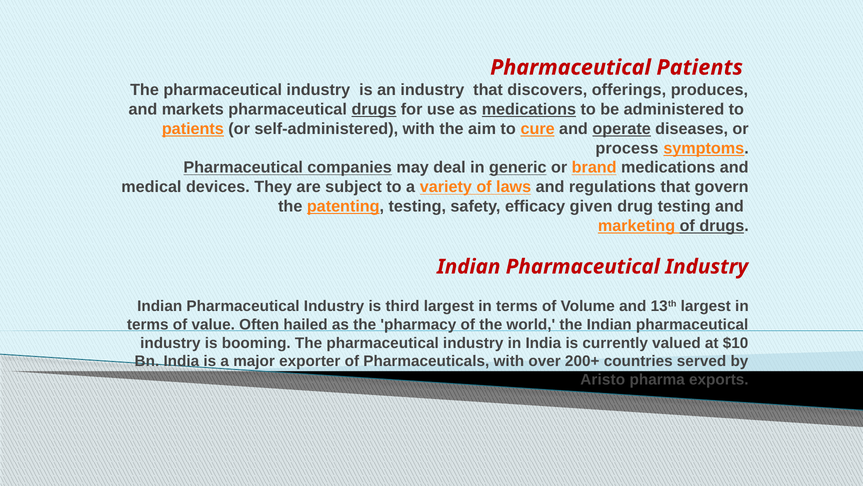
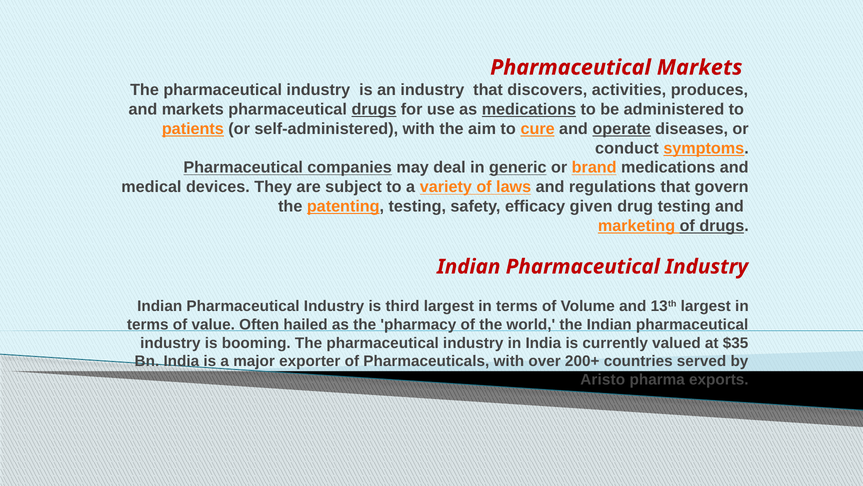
Pharmaceutical Patients: Patients -> Markets (700, 67)
offerings: offerings -> activities (629, 90)
process: process -> conduct (627, 148)
$10: $10 -> $35 (736, 343)
